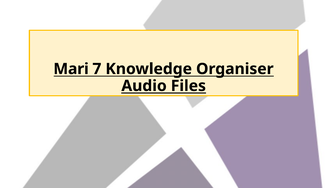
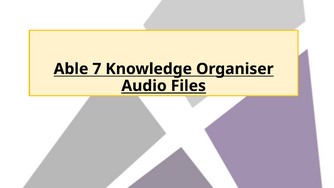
Mari: Mari -> Able (71, 69)
